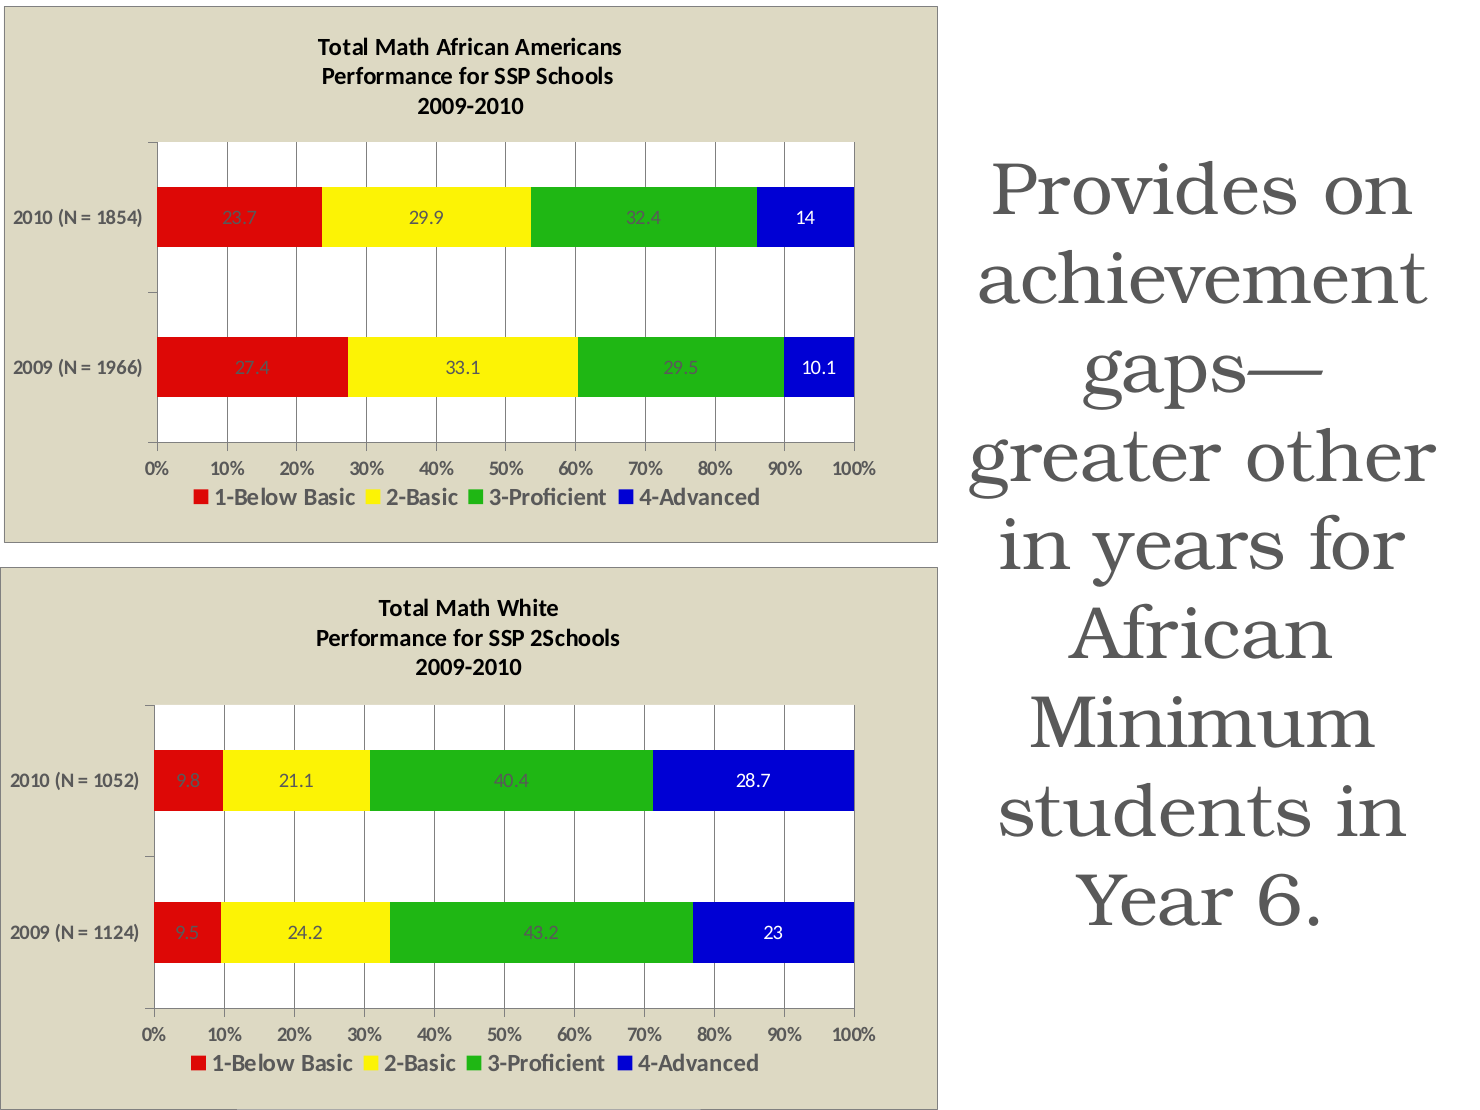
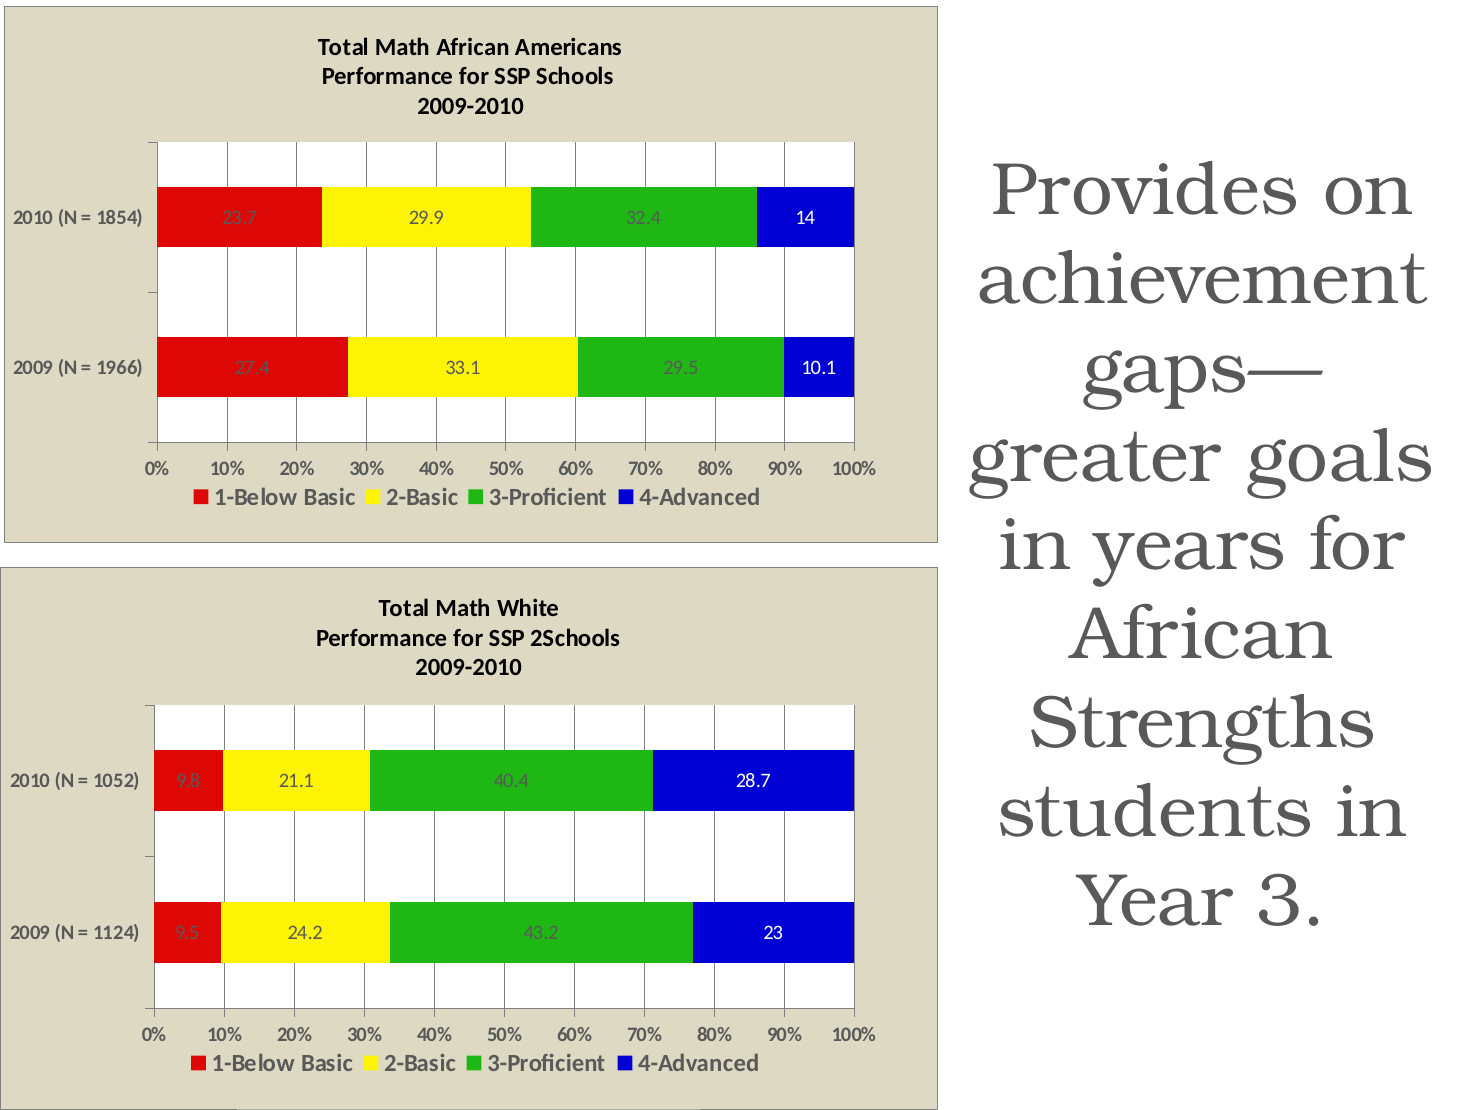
other: other -> goals (1340, 457)
Minimum: Minimum -> Strengths (1203, 723)
6: 6 -> 3 (1292, 901)
